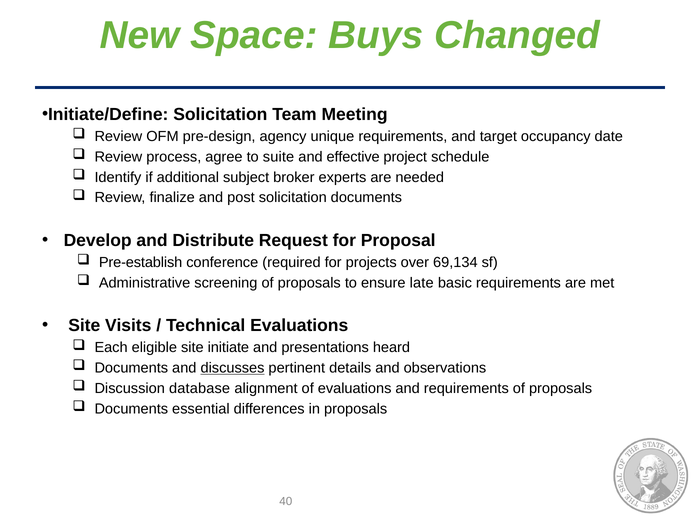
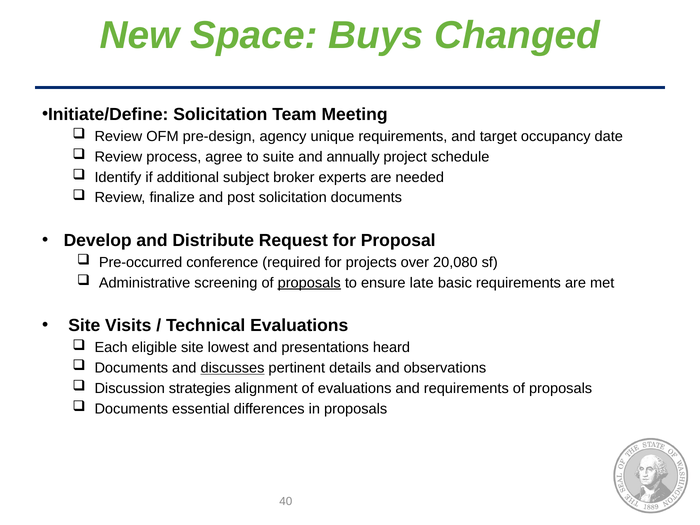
effective: effective -> annually (353, 157)
Pre-establish: Pre-establish -> Pre-occurred (141, 262)
69,134: 69,134 -> 20,080 (455, 262)
proposals underline: none -> present (309, 283)
initiate: initiate -> lowest (228, 348)
database: database -> strategies (200, 388)
